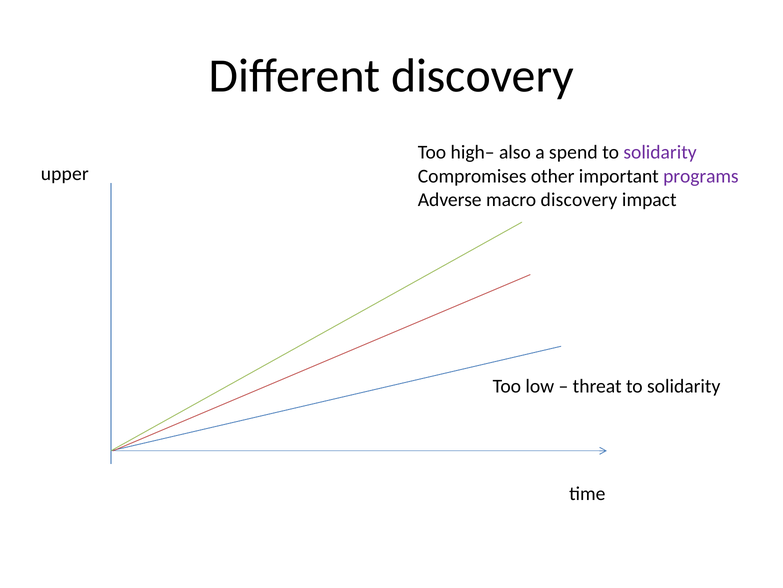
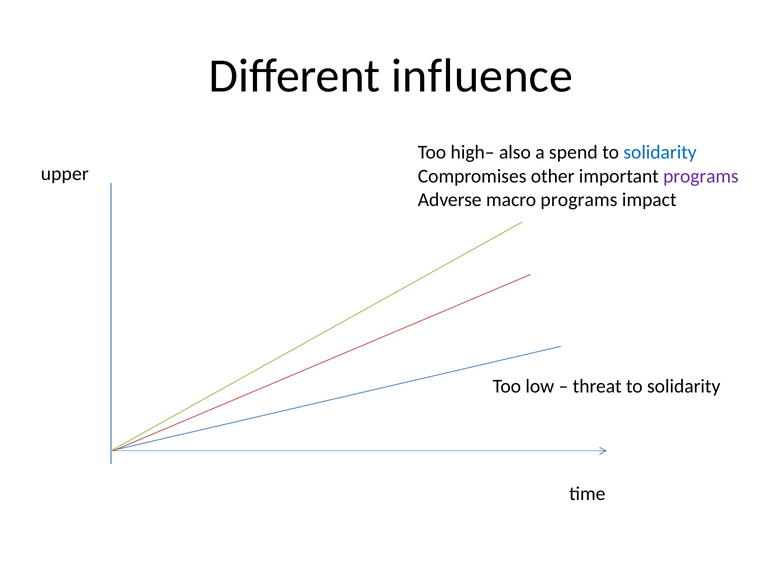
Different discovery: discovery -> influence (482, 76)
solidarity colour: purple -> blue (660, 152)
macro discovery: discovery -> programs (579, 199)
